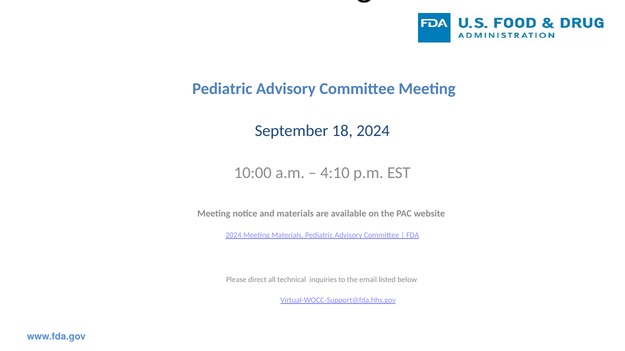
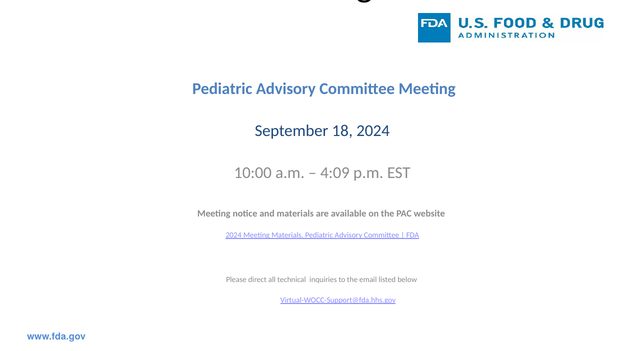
4:10: 4:10 -> 4:09 (335, 173)
